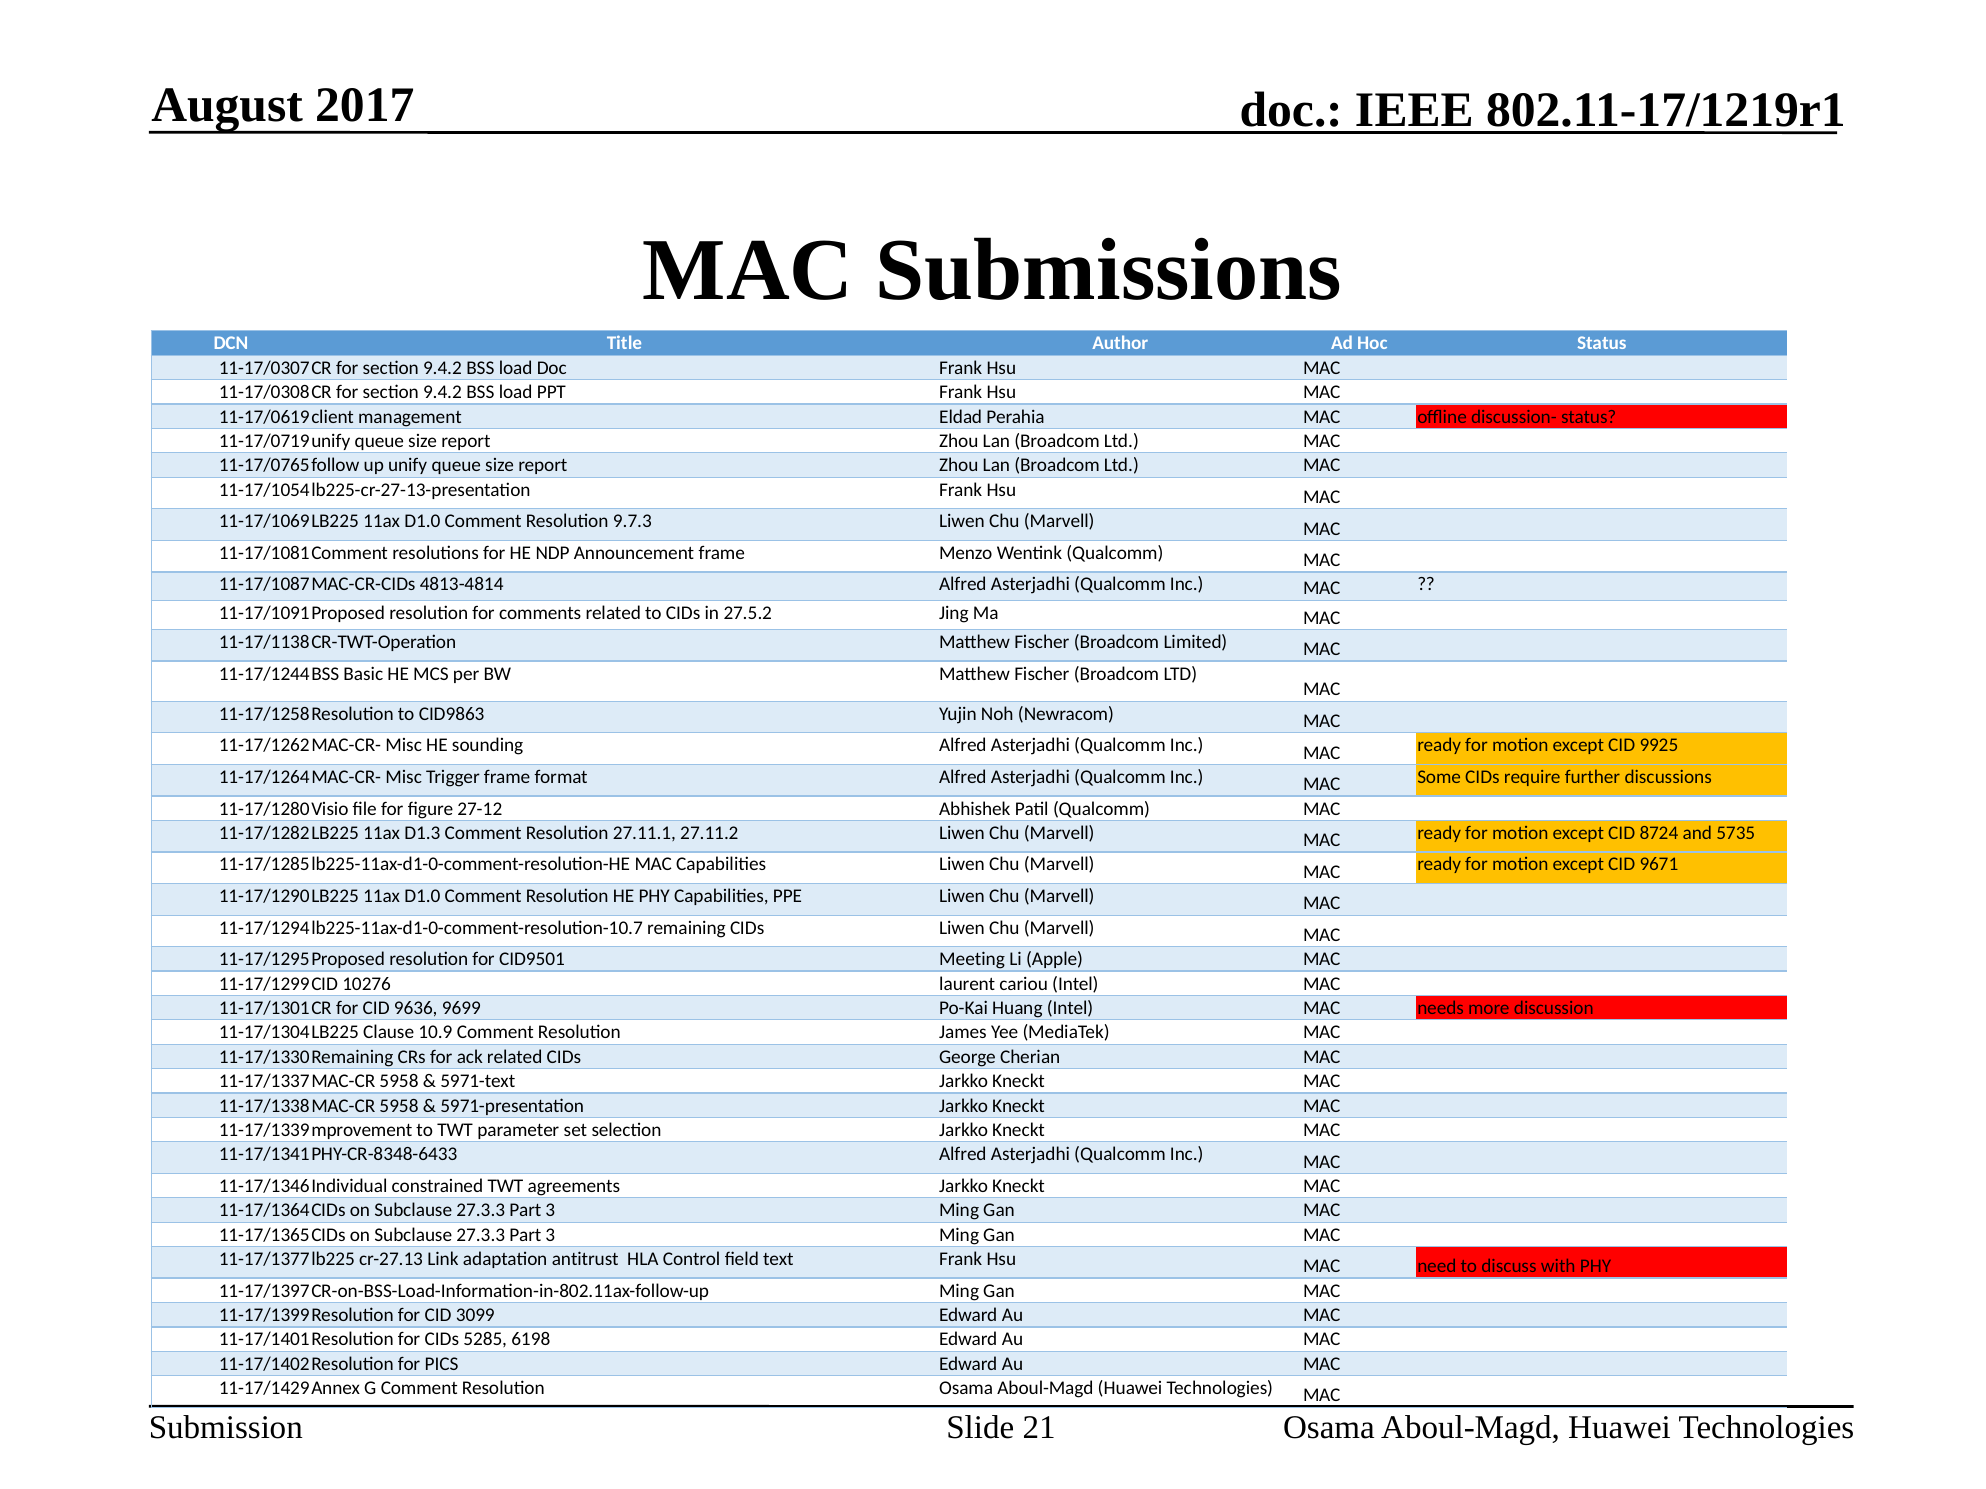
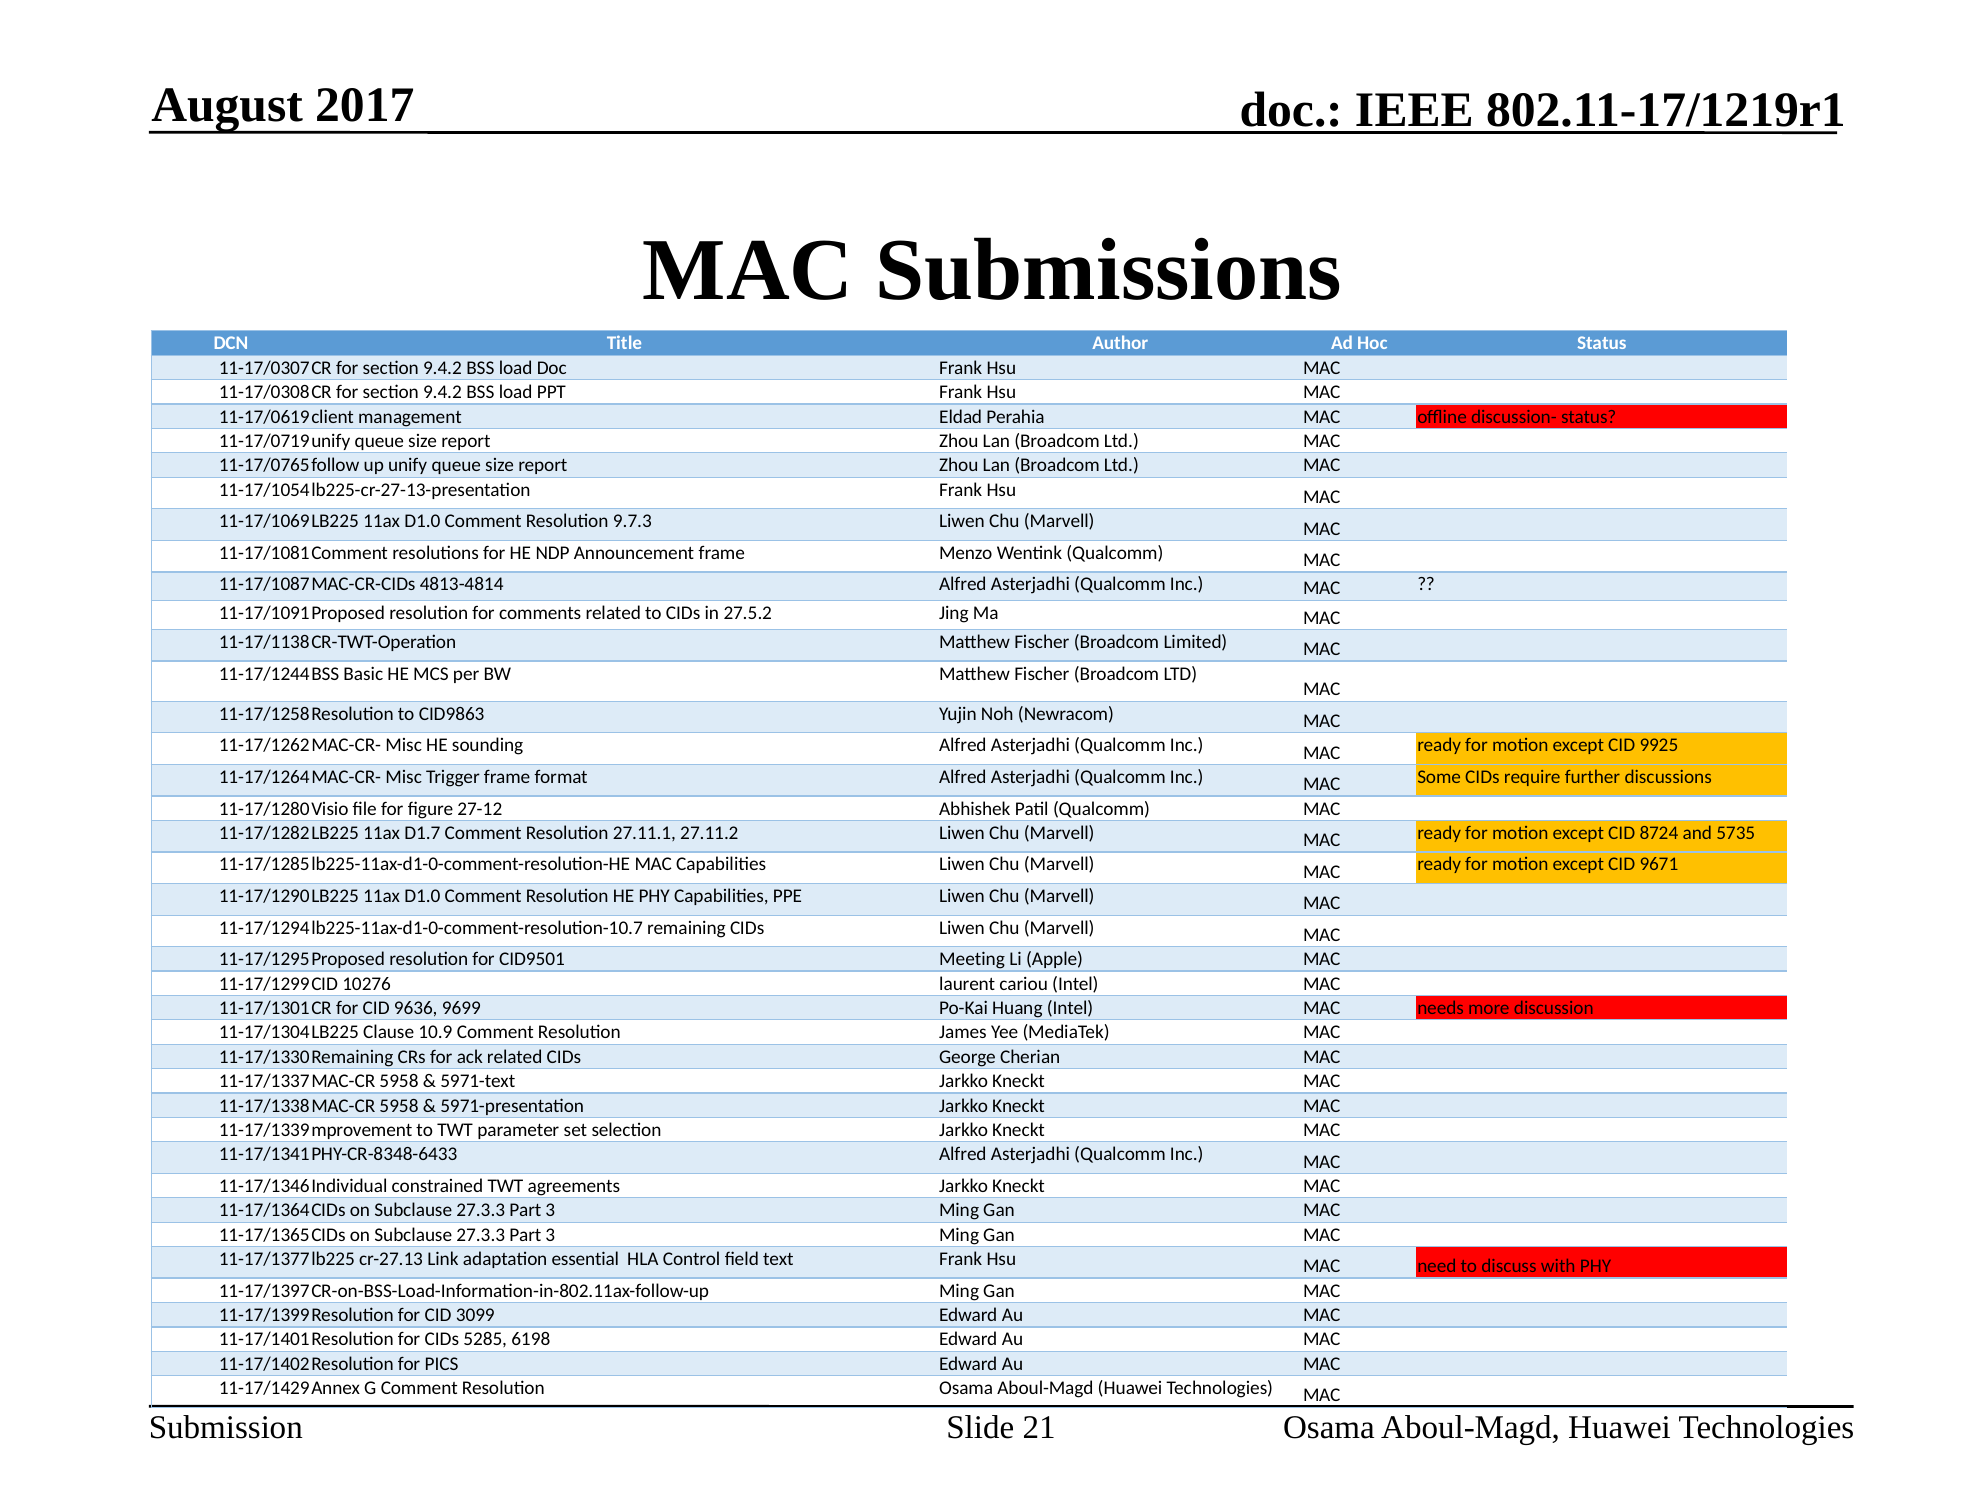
D1.3: D1.3 -> D1.7 (422, 833)
antitrust: antitrust -> essential (585, 1260)
